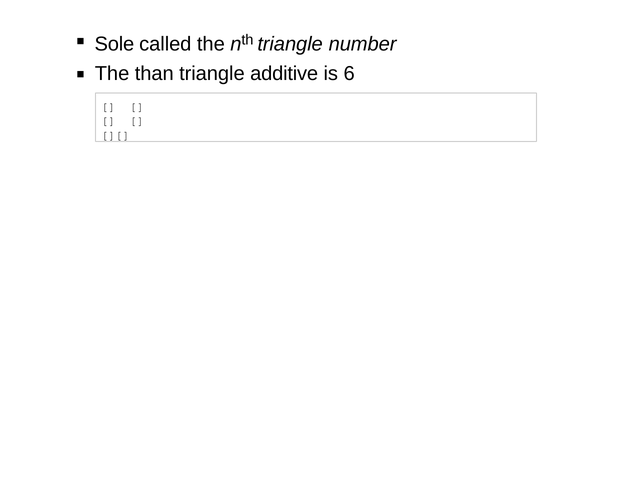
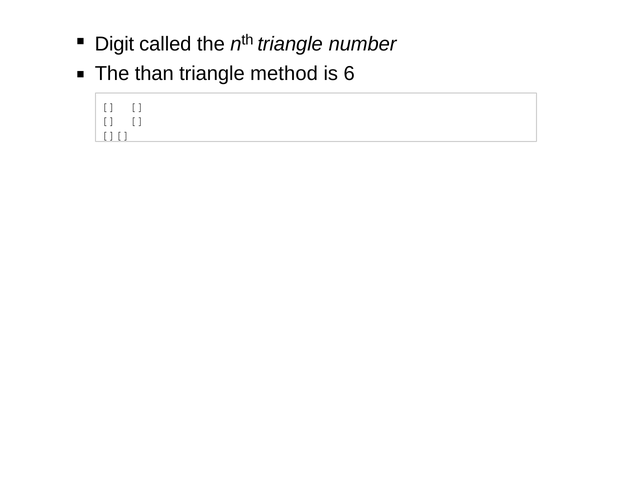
Sole: Sole -> Digit (114, 44)
additive: additive -> method (284, 73)
